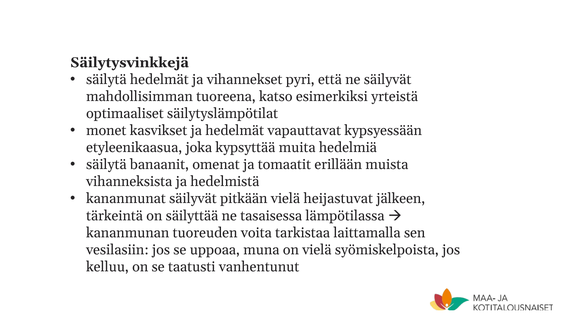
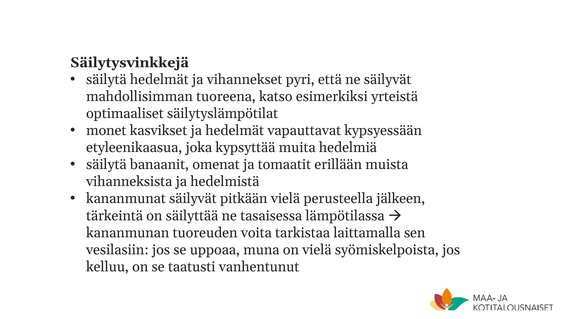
heijastuvat: heijastuvat -> perusteella (338, 199)
